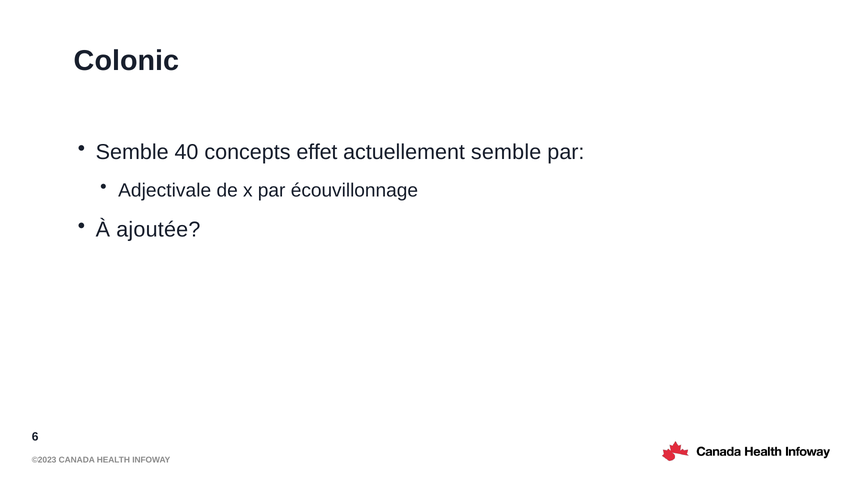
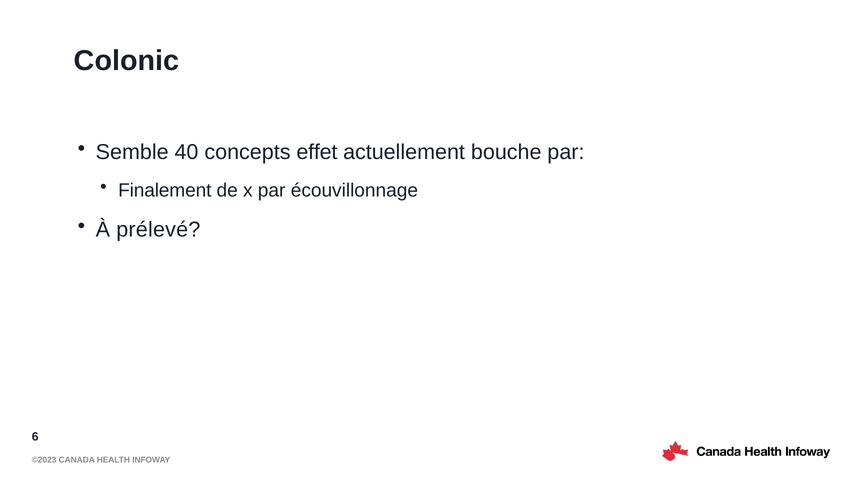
actuellement semble: semble -> bouche (506, 152)
Adjectivale: Adjectivale -> Finalement (165, 190)
ajoutée: ajoutée -> prélevé (158, 230)
